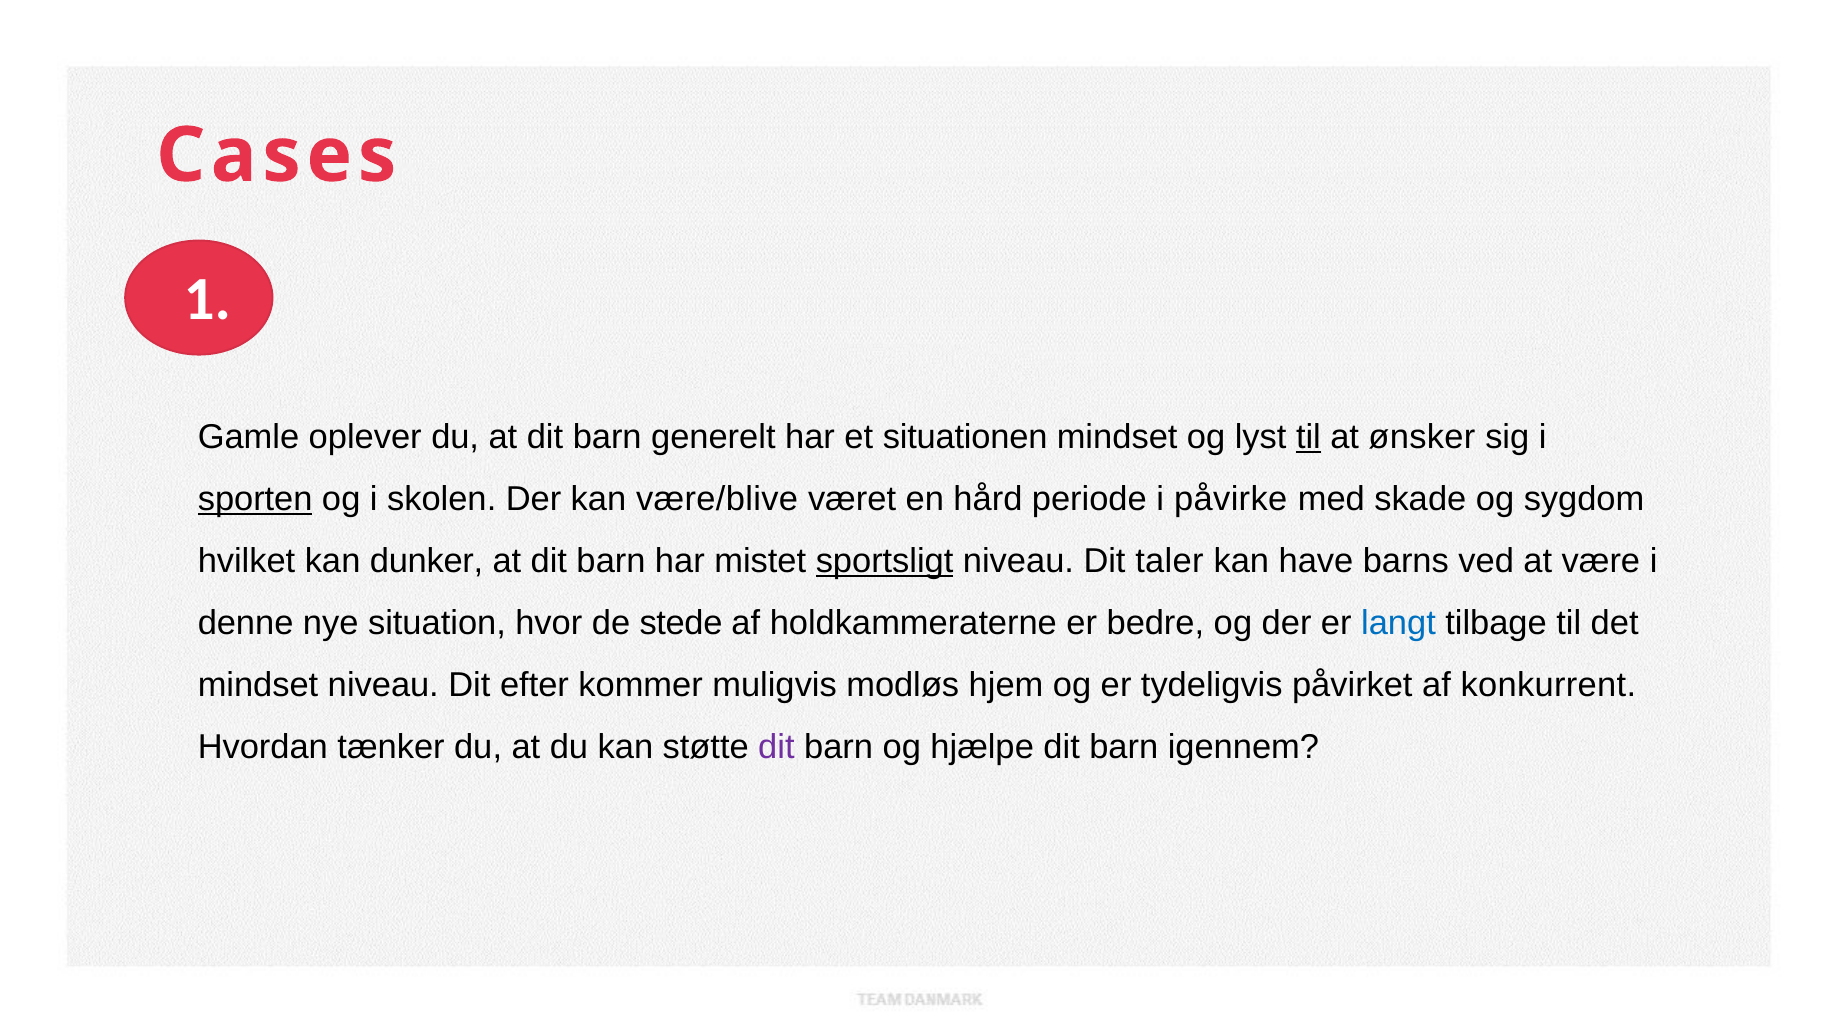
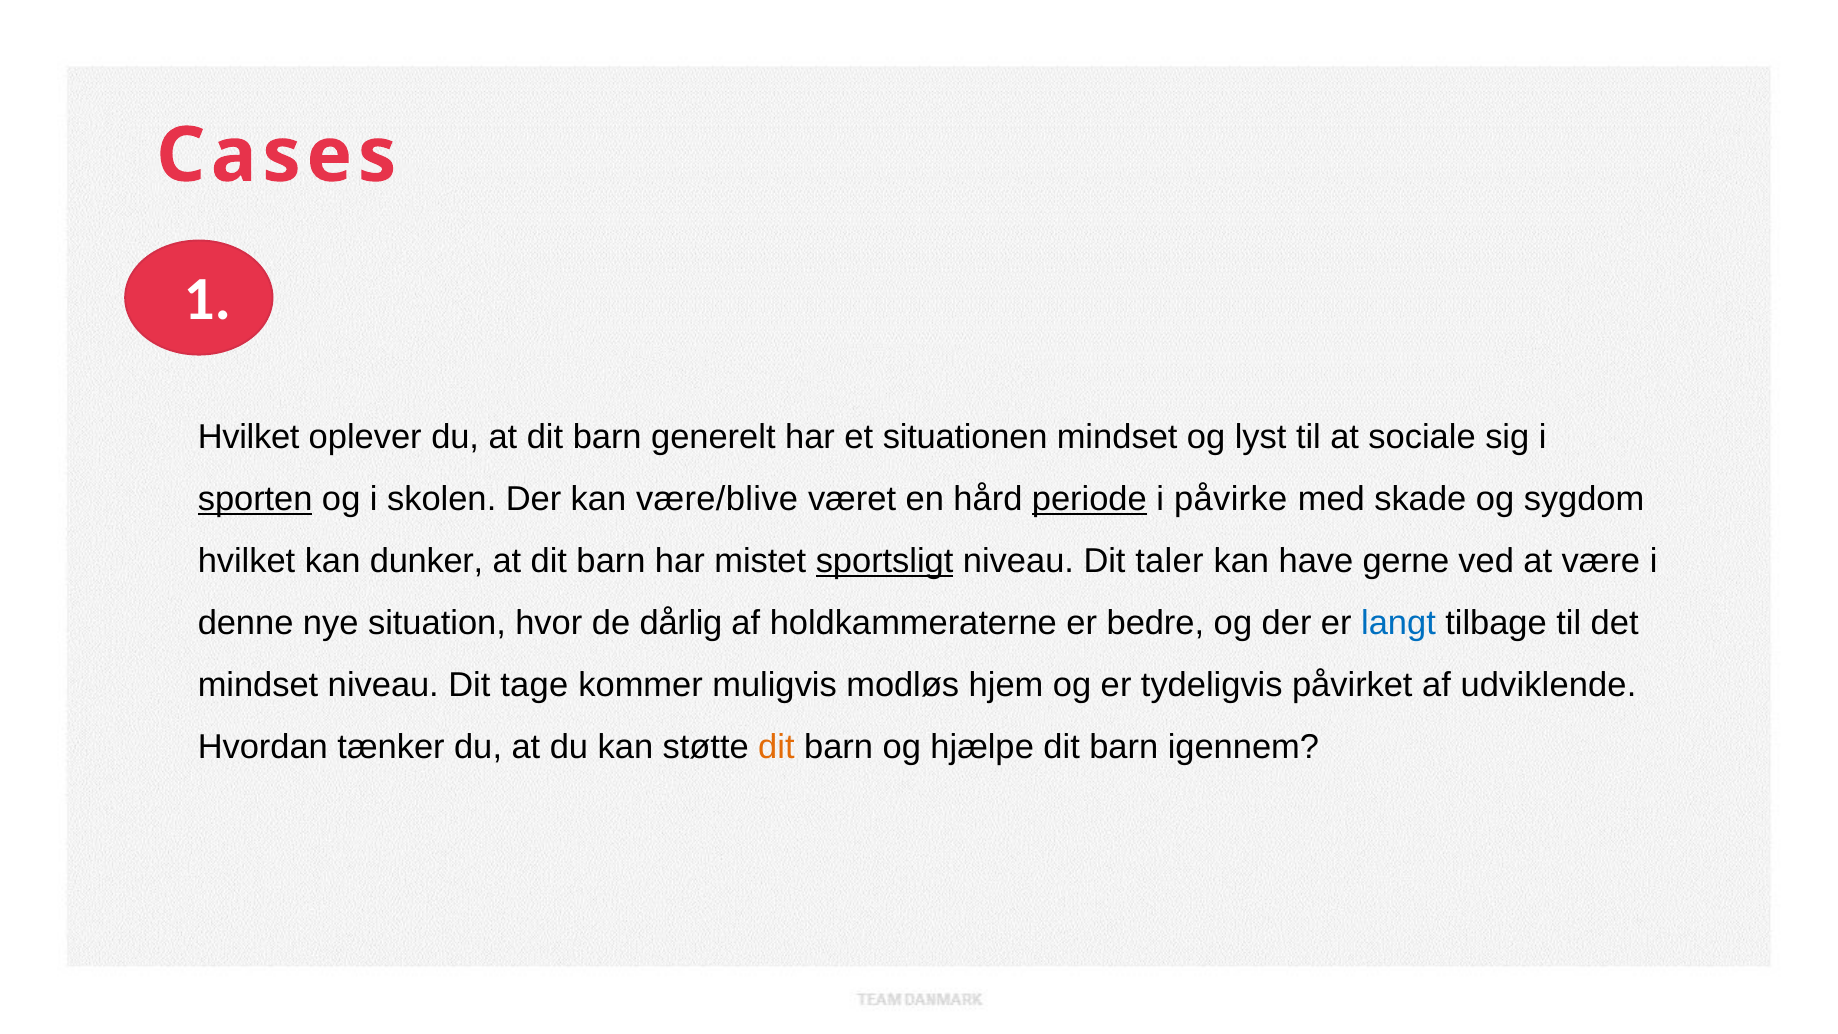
Gamle: Gamle -> Hvilket (249, 437)
til underline: present -> none (1308, 437)
ønsker: ønsker -> sociale (1422, 437)
periode underline: none -> present (1089, 499)
barns: barns -> gerne (1406, 561)
stede: stede -> dårlig (681, 623)
efter: efter -> tage (534, 685)
konkurrent: konkurrent -> udviklende (1548, 685)
dit colour: purple -> orange (776, 747)
